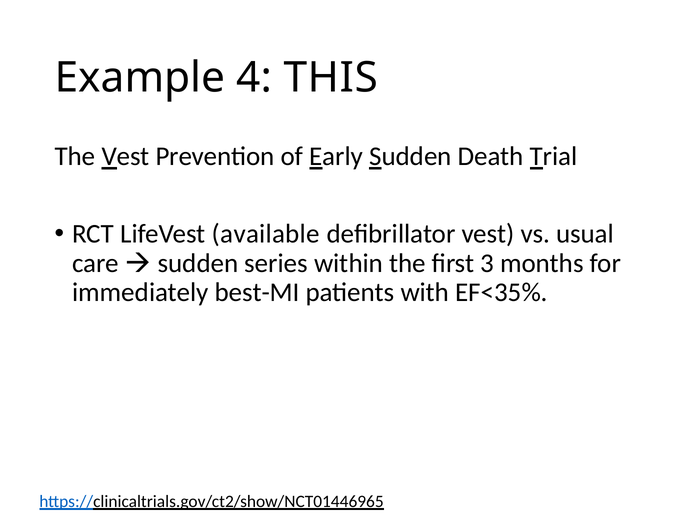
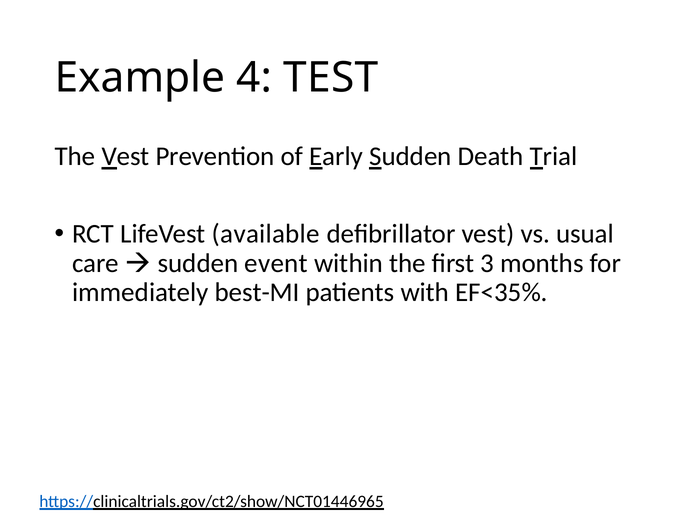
THIS: THIS -> TEST (331, 78)
series: series -> event (276, 263)
